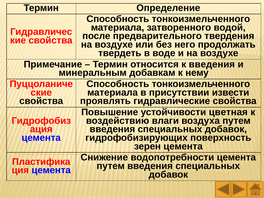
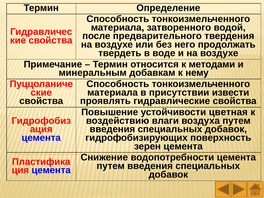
к введения: введения -> методами (212, 64)
